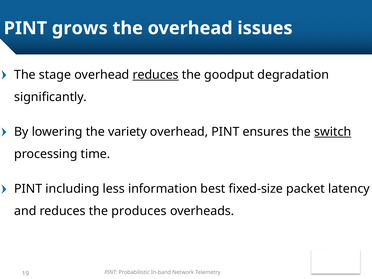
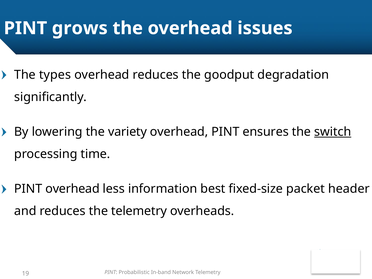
stage: stage -> types (55, 75)
reduces underline: present -> none (156, 75)
PINT including: including -> overhead (73, 189)
latency: latency -> header (349, 189)
the produces: produces -> telemetry (139, 211)
